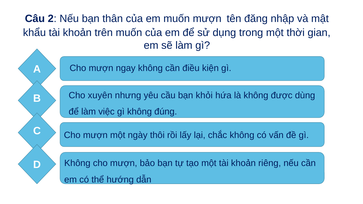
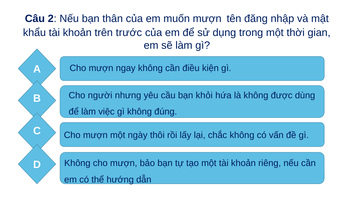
trên muốn: muốn -> trước (129, 33)
xuyên: xuyên -> người (100, 95)
